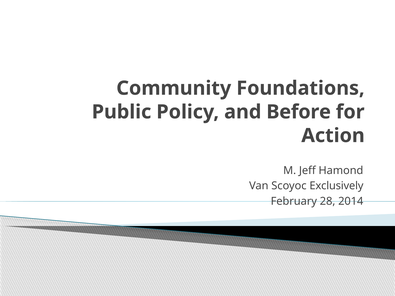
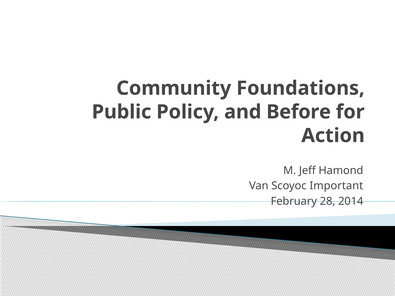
Exclusively: Exclusively -> Important (336, 186)
